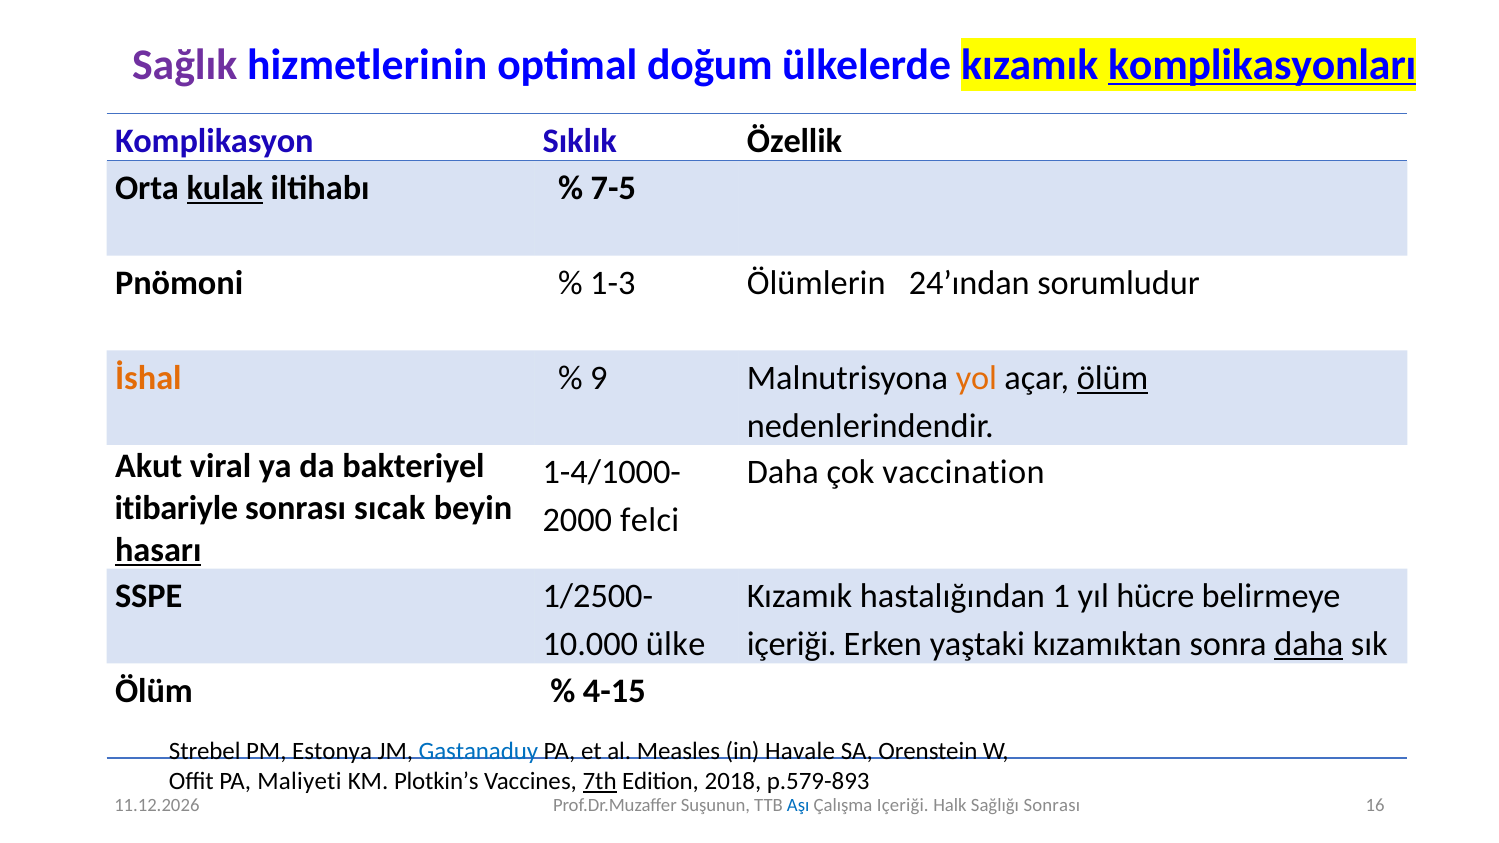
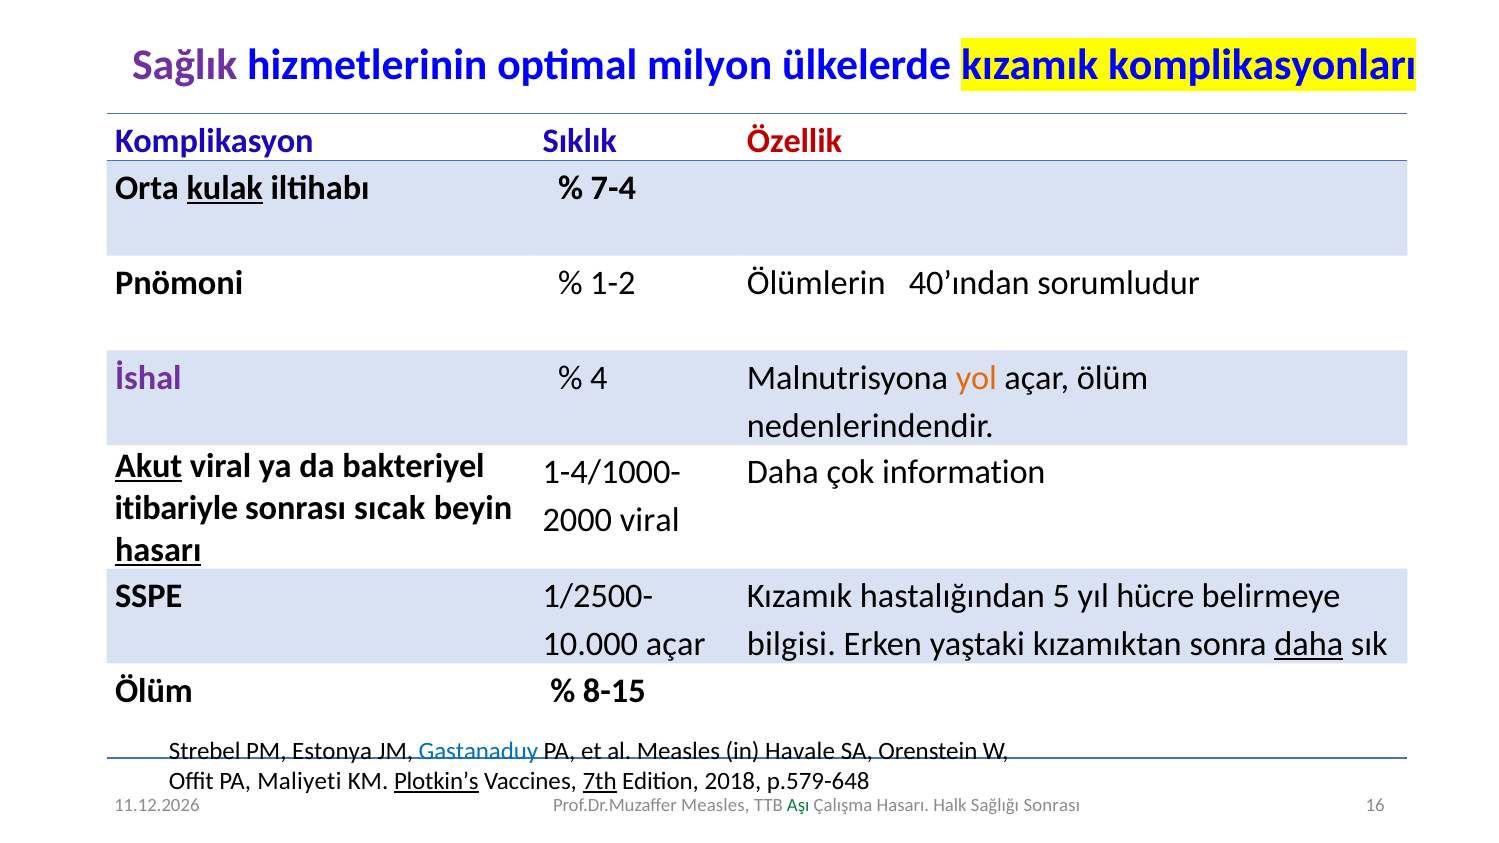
doğum: doğum -> milyon (710, 65)
komplikasyonları underline: present -> none (1262, 65)
Özellik colour: black -> red (794, 141)
7-5: 7-5 -> 7-4 (613, 188)
1-3: 1-3 -> 1-2 (613, 283)
24’ından: 24’ından -> 40’ından (969, 283)
İshal colour: orange -> purple (148, 378)
9: 9 -> 4 (599, 378)
ölüm underline: present -> none (1112, 378)
Akut underline: none -> present (149, 466)
vaccination: vaccination -> information (964, 473)
felci: felci -> viral (650, 521)
1: 1 -> 5 (1061, 596)
ülke: ülke -> açar (676, 644)
içeriği: içeriği -> bilgisi (791, 644)
4-15: 4-15 -> 8-15 (614, 691)
Plotkin’s underline: none -> present (436, 782)
p.579-893: p.579-893 -> p.579-648 (818, 782)
Prof.Dr.Muzaffer Suşunun: Suşunun -> Measles (715, 805)
Aşı colour: blue -> green (798, 805)
Çalışma Içeriği: Içeriği -> Hasarı (903, 805)
